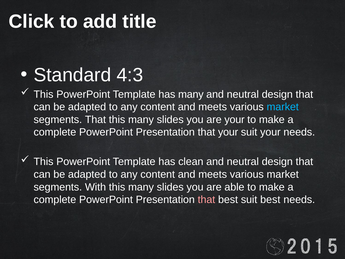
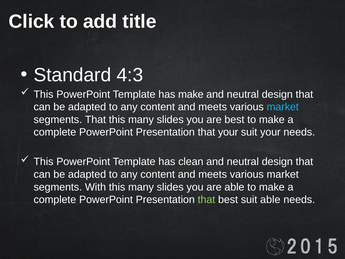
has many: many -> make (191, 94)
are your: your -> best (234, 119)
that colour: pink -> light green (206, 199)
suit best: best -> able (270, 199)
